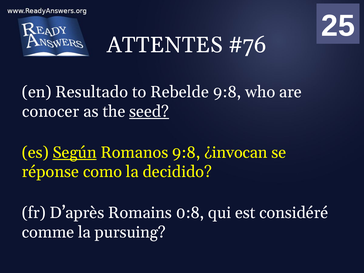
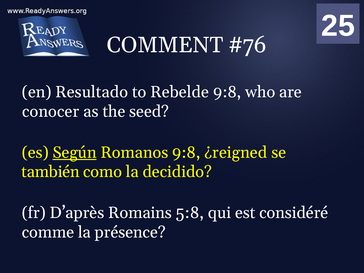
ATTENTES: ATTENTES -> COMMENT (165, 45)
seed underline: present -> none (149, 111)
¿invocan: ¿invocan -> ¿reigned (236, 152)
réponse: réponse -> también (51, 172)
0:8: 0:8 -> 5:8 (190, 213)
pursuing: pursuing -> présence (130, 232)
